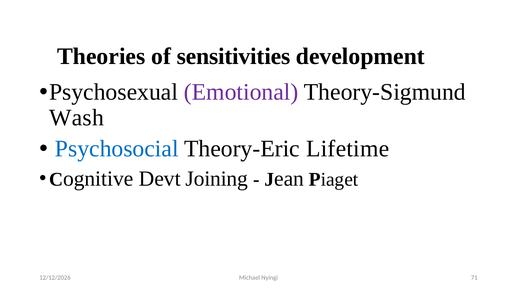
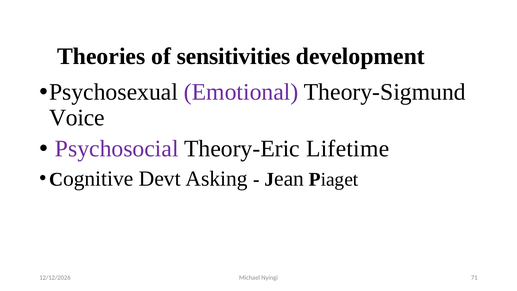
Wash: Wash -> Voice (77, 118)
Psychosocial colour: blue -> purple (117, 149)
Joining: Joining -> Asking (217, 179)
